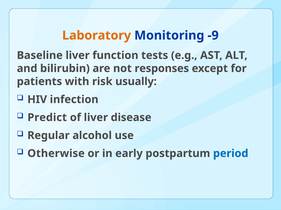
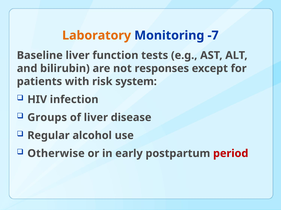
-9: -9 -> -7 (213, 36)
usually: usually -> system (136, 82)
Predict: Predict -> Groups (47, 118)
period colour: blue -> red (231, 154)
